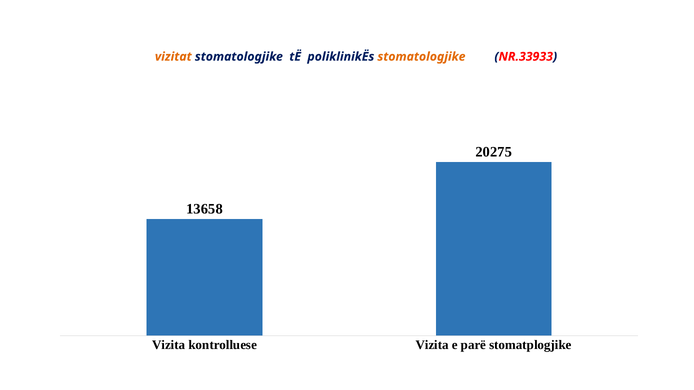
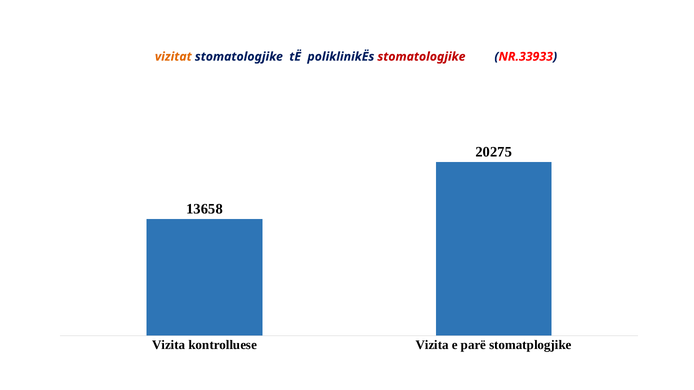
stomatologjike colour: orange -> red (421, 57)
